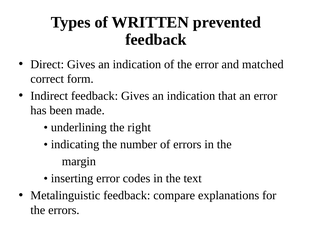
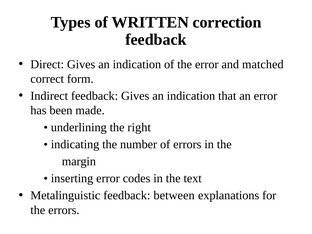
prevented: prevented -> correction (227, 22)
compare: compare -> between (174, 195)
